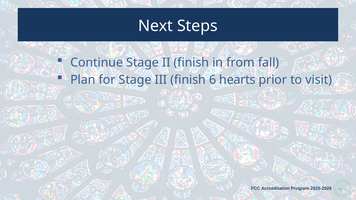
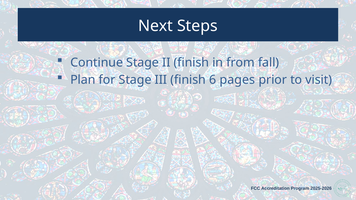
hearts: hearts -> pages (237, 80)
